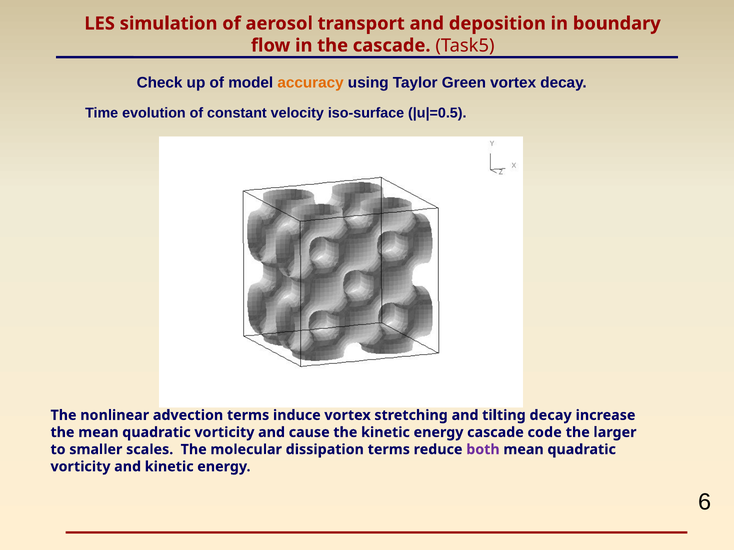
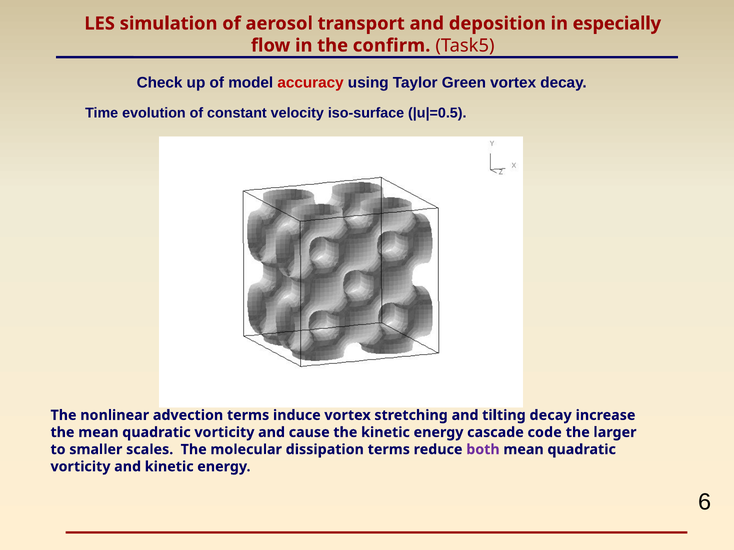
boundary: boundary -> especially (617, 24)
the cascade: cascade -> confirm (392, 46)
accuracy colour: orange -> red (311, 83)
